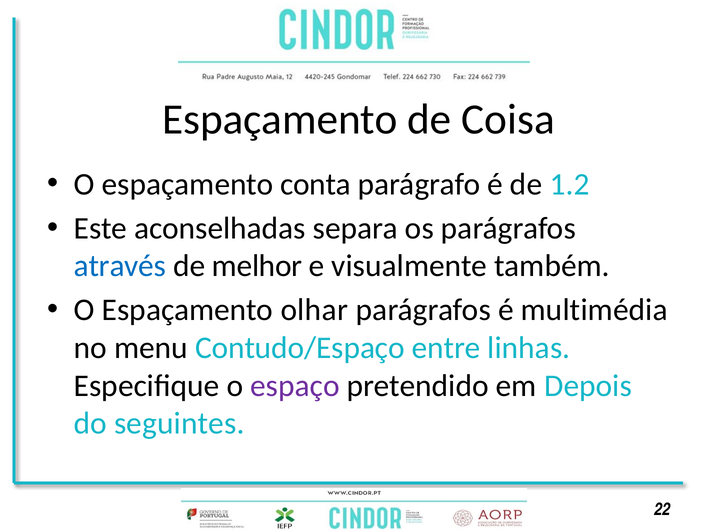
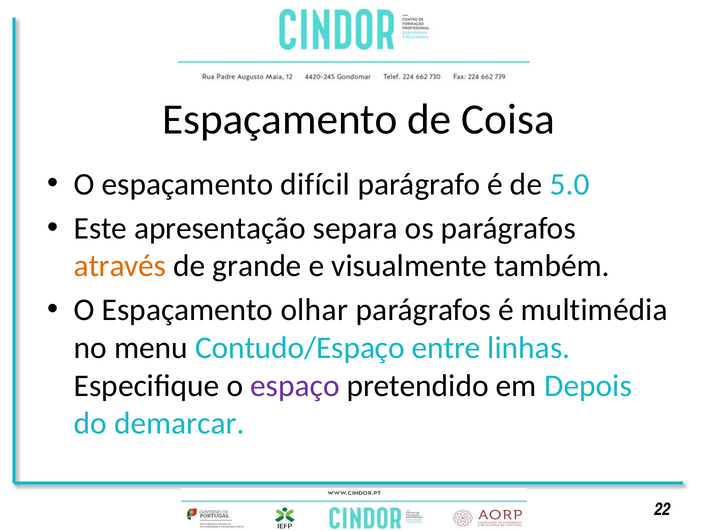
conta: conta -> difícil (315, 184)
1.2: 1.2 -> 5.0 (570, 184)
aconselhadas: aconselhadas -> apresentação (220, 228)
através colour: blue -> orange (120, 266)
melhor: melhor -> grande (257, 266)
seguintes: seguintes -> demarcar (179, 423)
